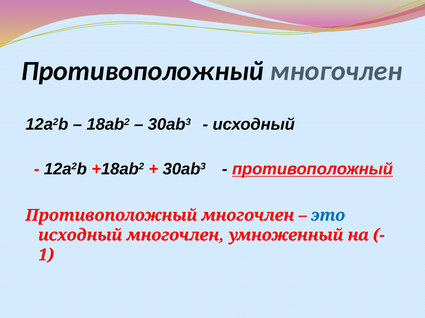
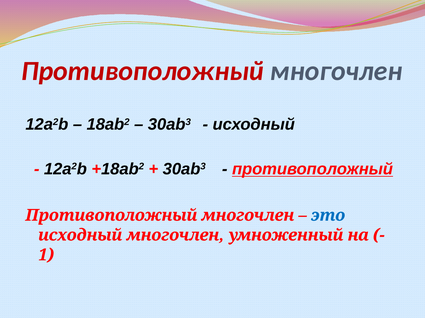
Противоположный colour: black -> red (142, 71)
